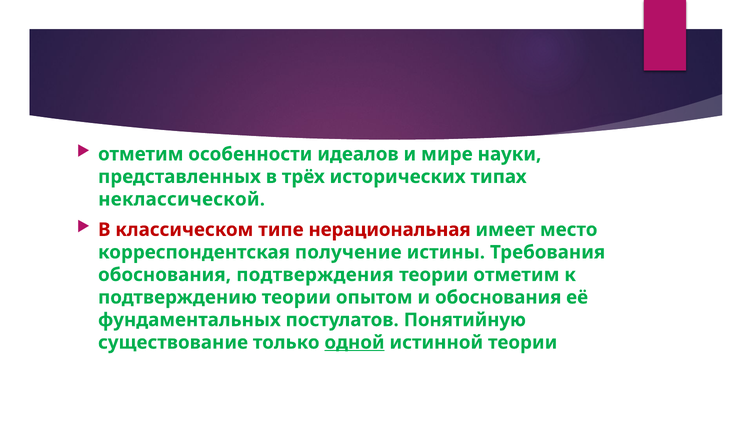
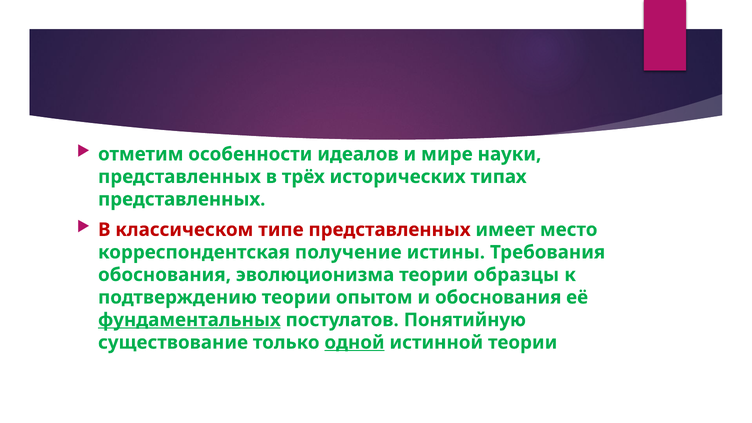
неклассической: неклассической -> представленных (182, 199)
типе нерациональная: нерациональная -> представленных (390, 230)
подтверждения: подтверждения -> эволюционизма (315, 275)
теории отметим: отметим -> образцы (516, 275)
фундаментальных underline: none -> present (189, 320)
